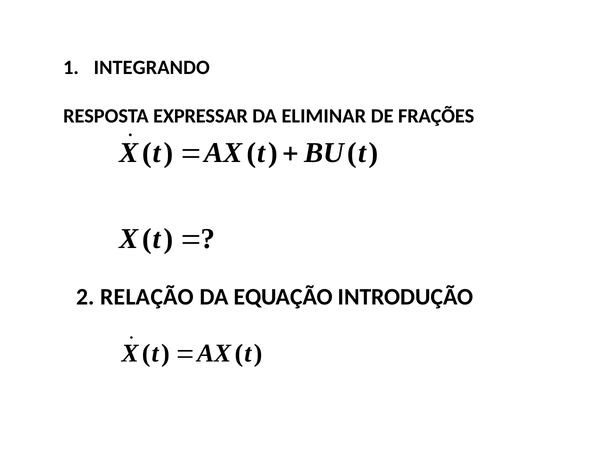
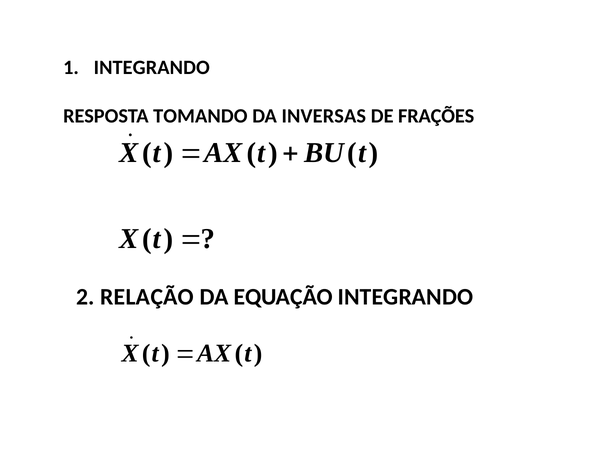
EXPRESSAR: EXPRESSAR -> TOMANDO (200, 116)
ELIMINAR: ELIMINAR -> INVERSAS (324, 116)
EQUAÇÃO INTRODUÇÃO: INTRODUÇÃO -> INTEGRANDO (406, 297)
